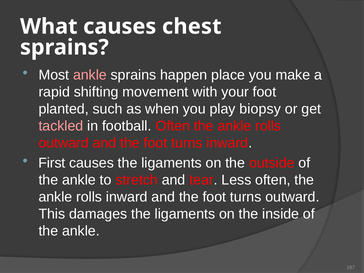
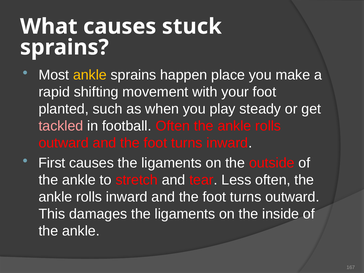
chest: chest -> stuck (192, 27)
ankle colour: pink -> yellow (90, 75)
biopsy: biopsy -> steady (260, 109)
